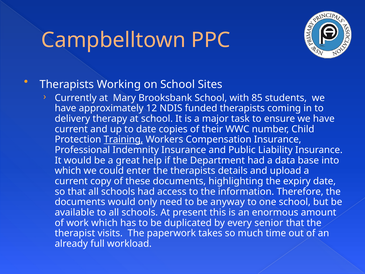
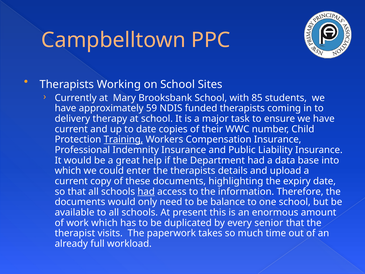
12: 12 -> 59 (152, 108)
had underline: none -> present (146, 191)
anyway: anyway -> balance (228, 202)
